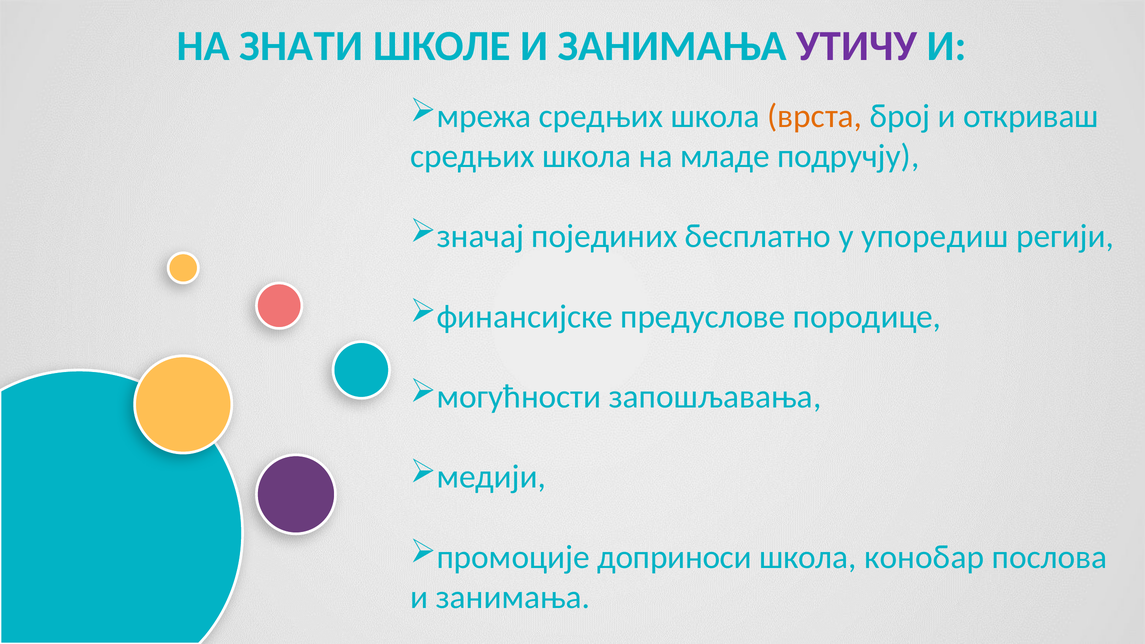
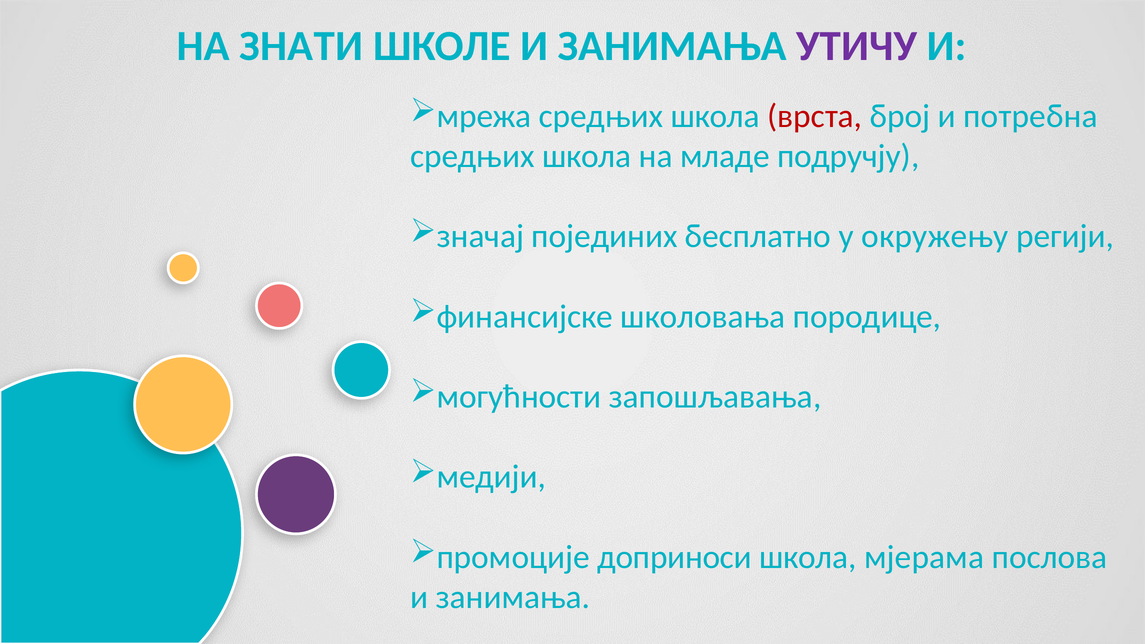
врста colour: orange -> red (815, 116)
откриваш: откриваш -> потребна (1031, 116)
упоредиш: упоредиш -> окружењу (935, 236)
предуслове: предуслове -> школовања (703, 317)
конобар: конобар -> мјерама (924, 557)
